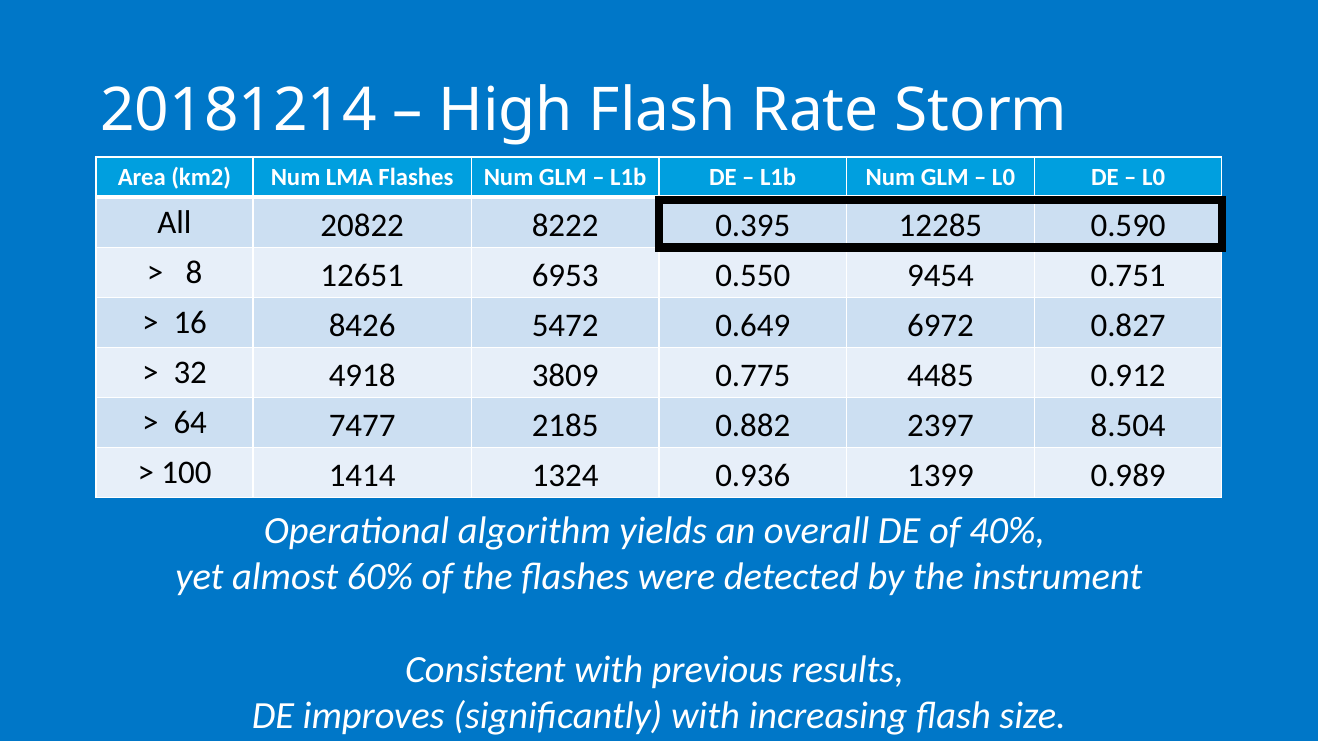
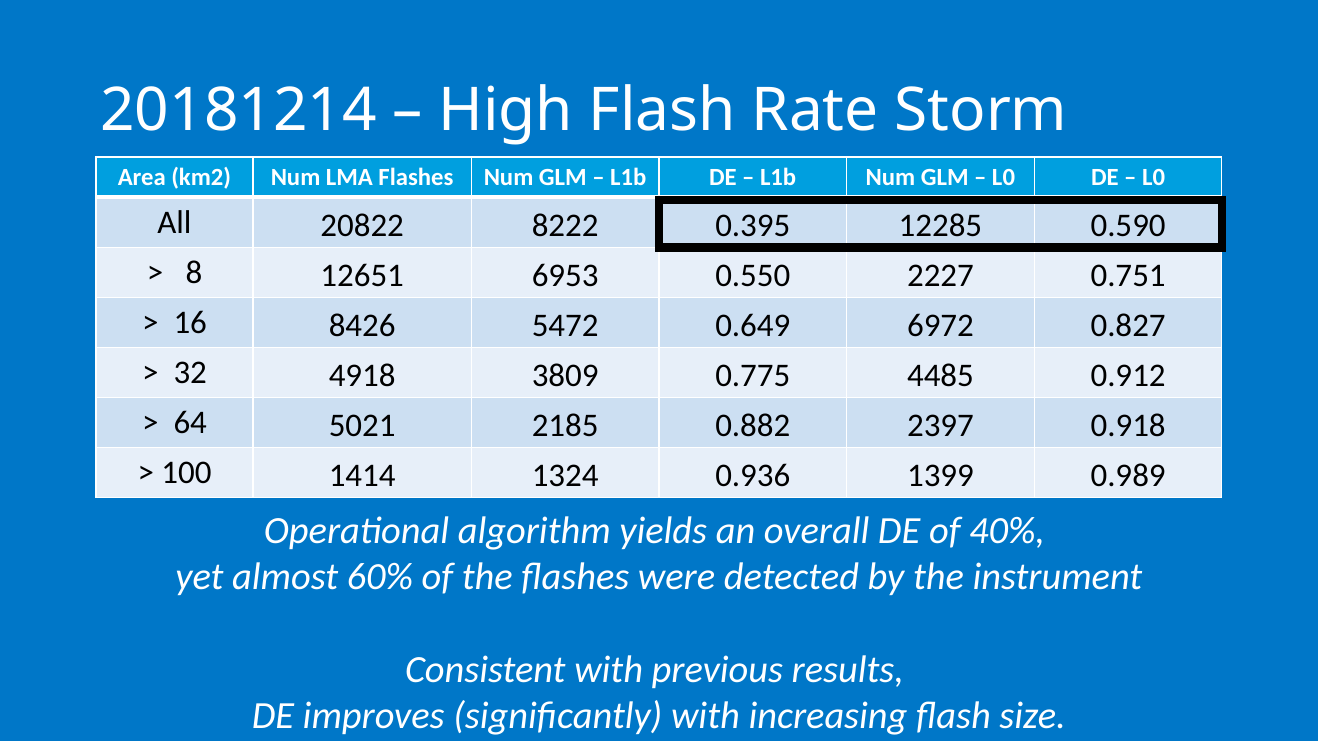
9454: 9454 -> 2227 (940, 276)
7477: 7477 -> 5021 (362, 426)
8.504: 8.504 -> 0.918 (1128, 426)
